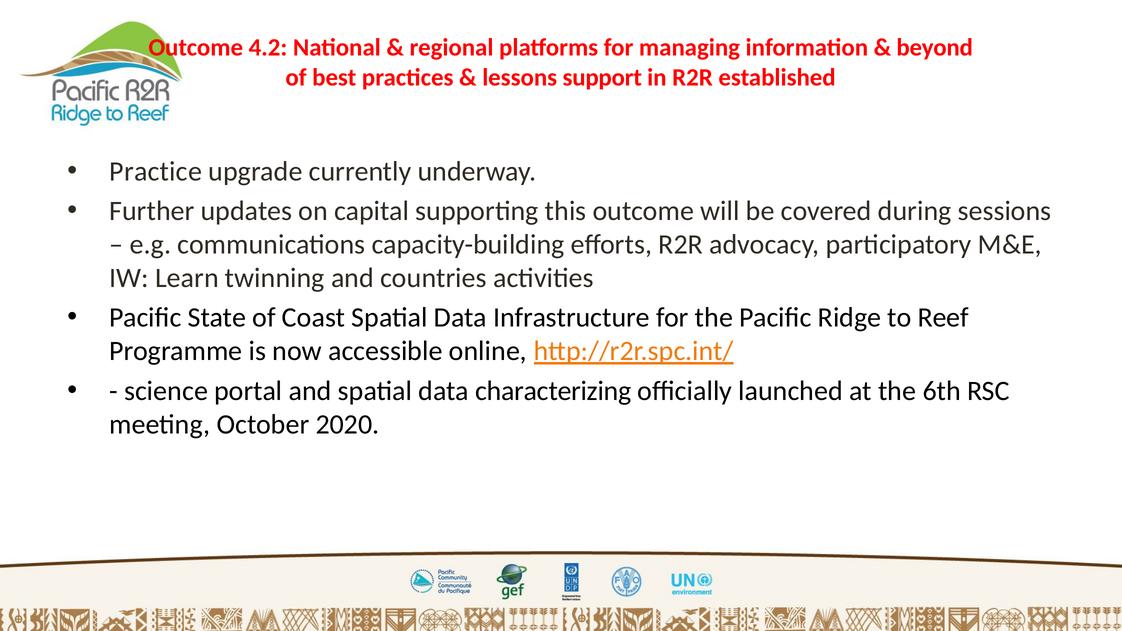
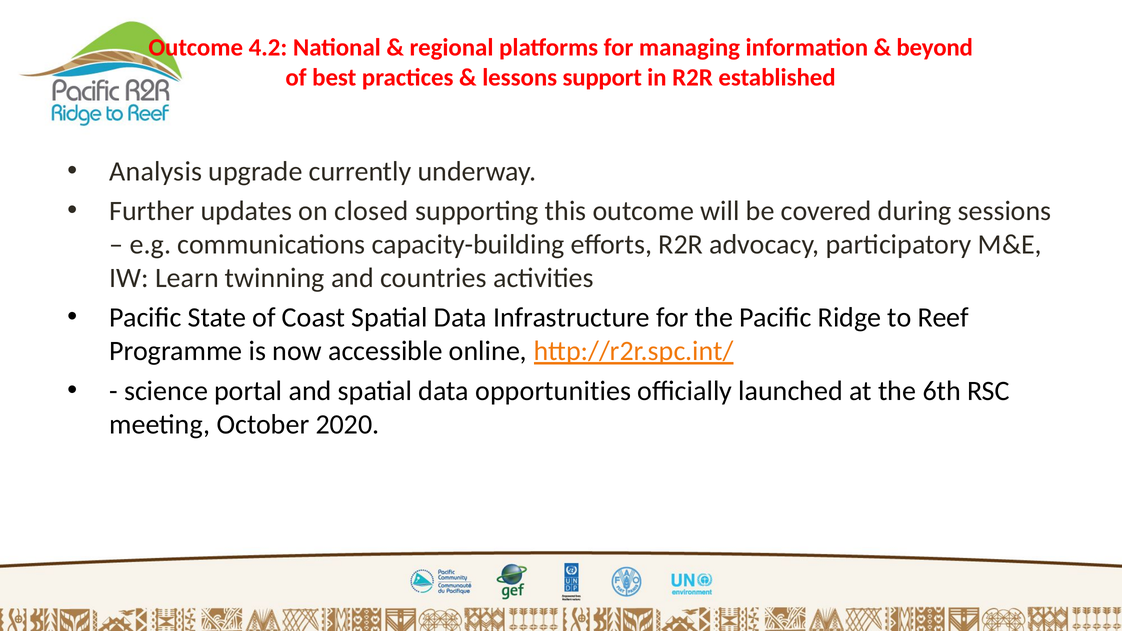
Practice: Practice -> Analysis (156, 172)
capital: capital -> closed (372, 211)
characterizing: characterizing -> opportunities (553, 391)
